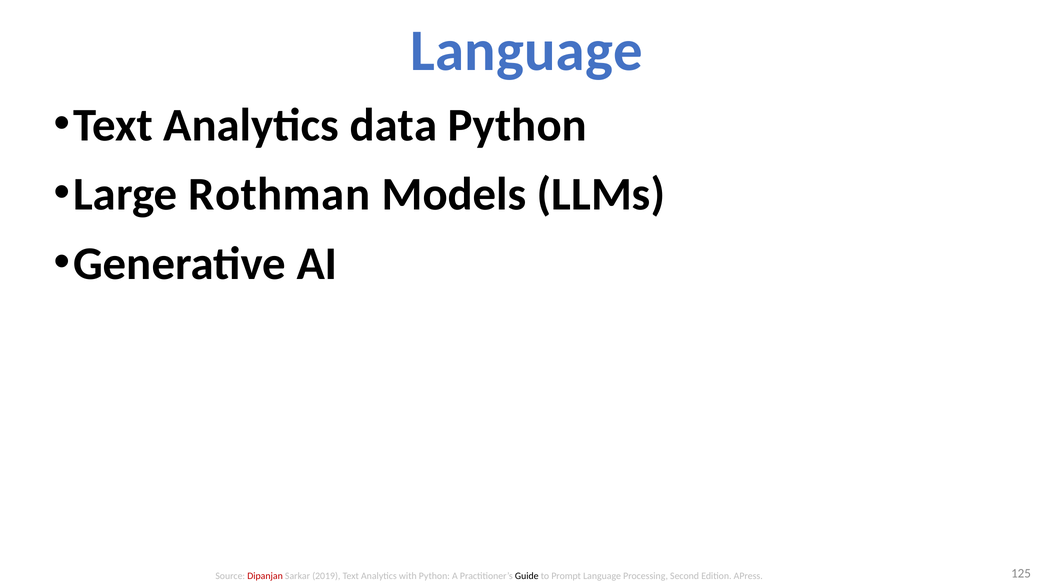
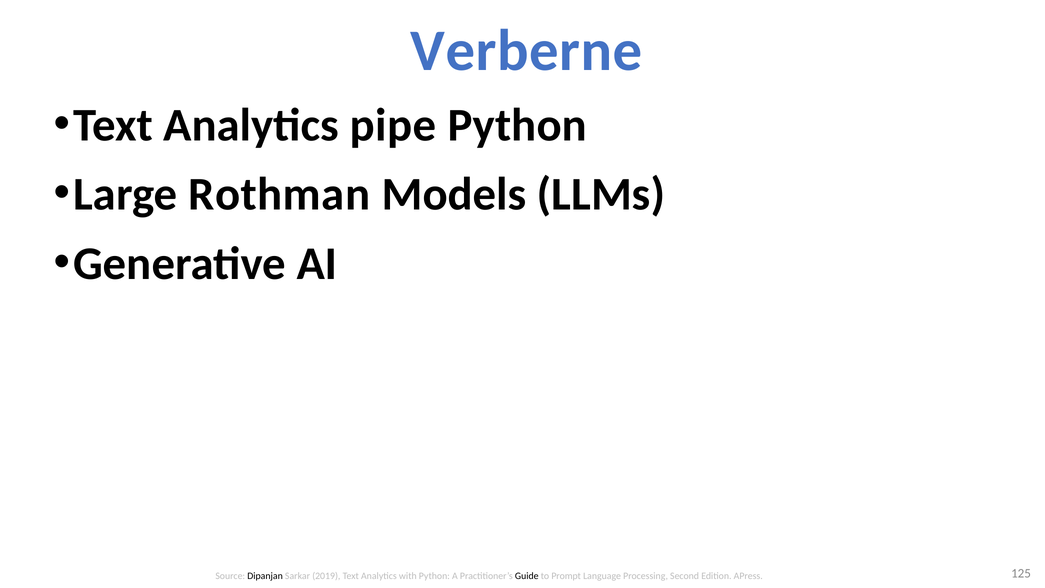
Language: Language -> Verberne (526, 51)
data: data -> pipe (393, 125)
Dipanjan colour: red -> black (265, 576)
